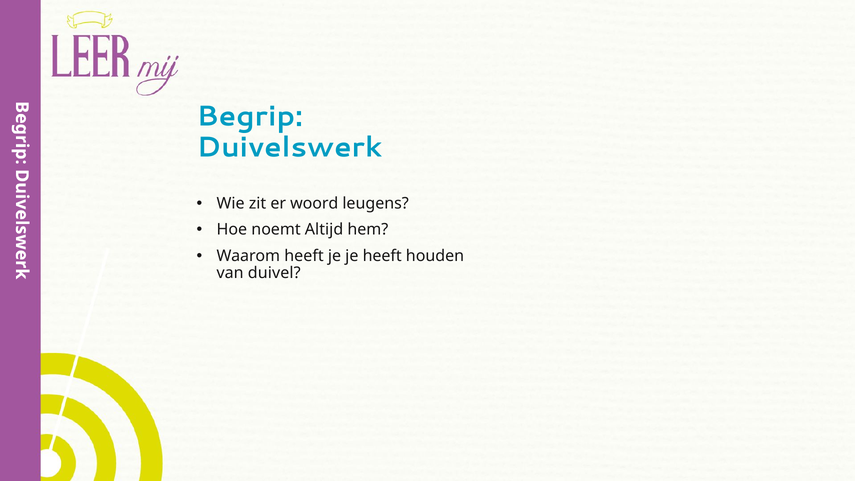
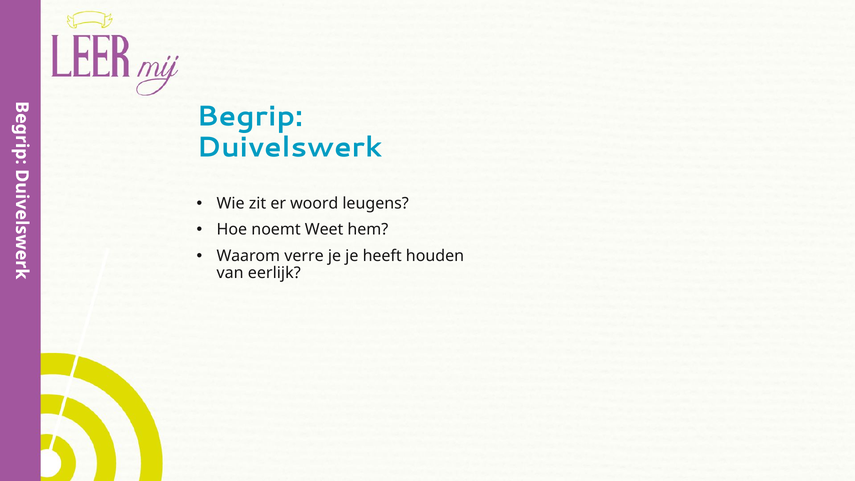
Altijd: Altijd -> Weet (324, 230)
Waarom heeft: heeft -> verre (304, 256)
duivel: duivel -> eerlijk (274, 273)
